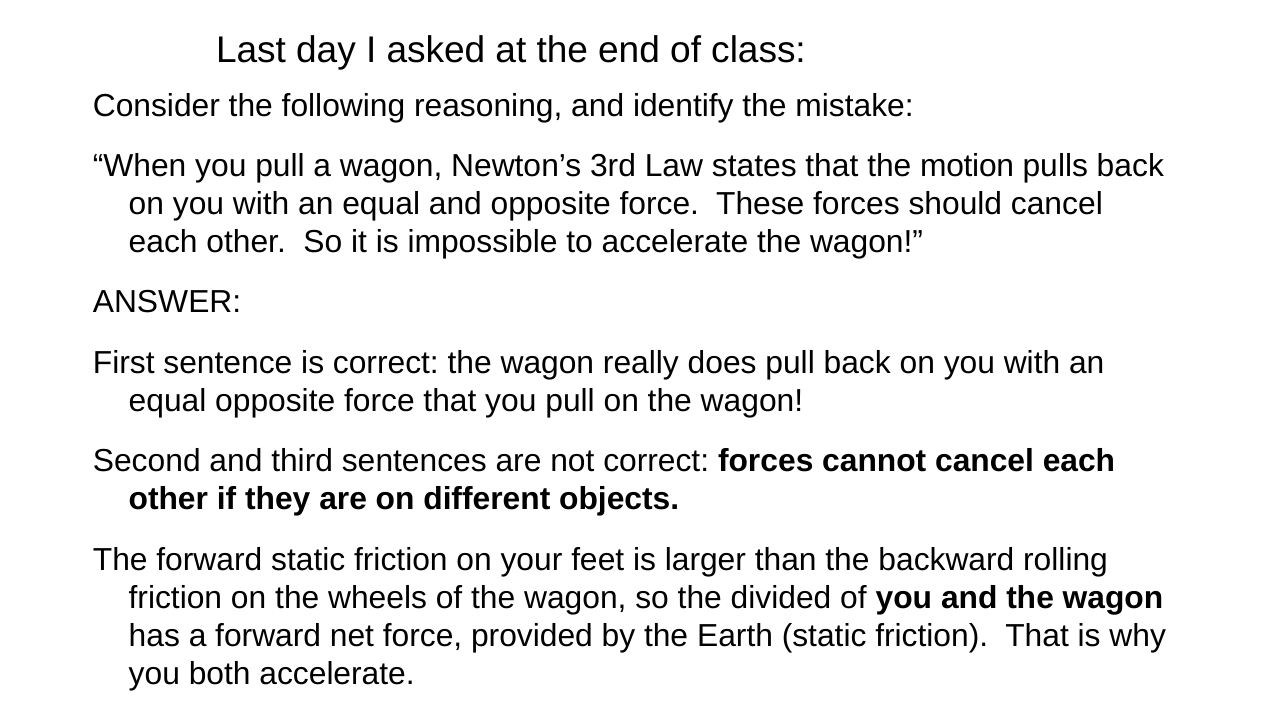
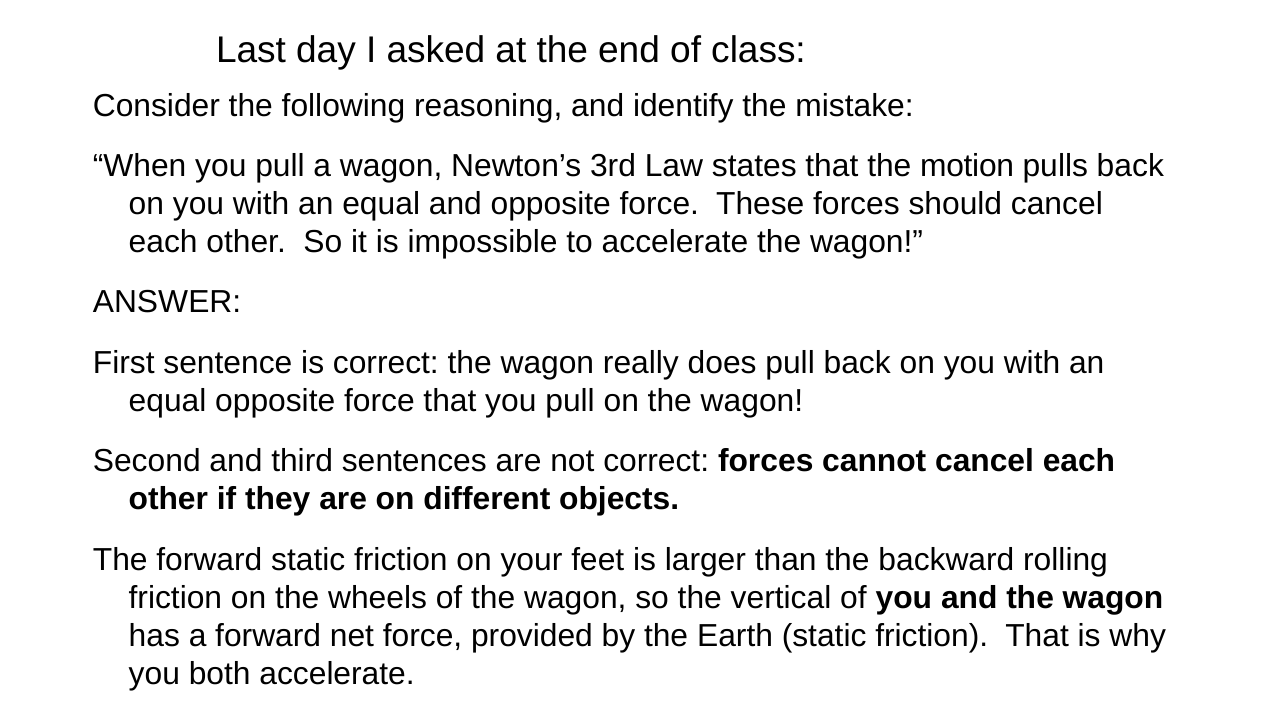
divided: divided -> vertical (781, 598)
